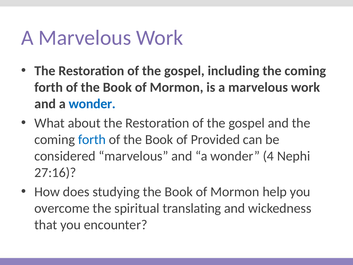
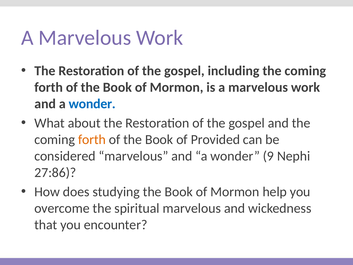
forth colour: blue -> orange (92, 139)
4: 4 -> 9 (268, 156)
27:16: 27:16 -> 27:86 (55, 172)
spiritual translating: translating -> marvelous (192, 208)
